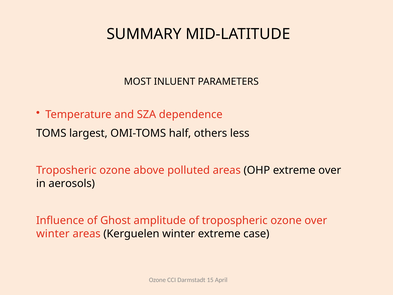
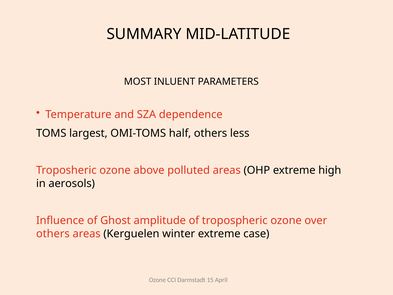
extreme over: over -> high (330, 170)
winter: winter -> others (53, 234)
